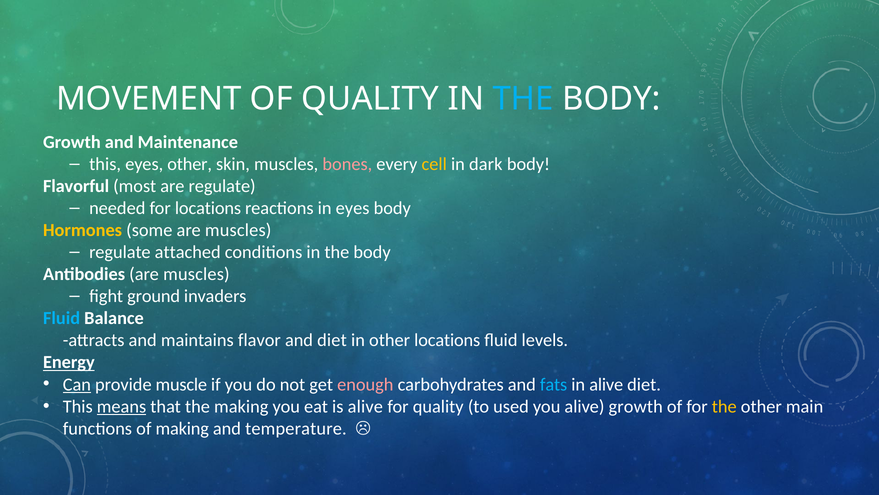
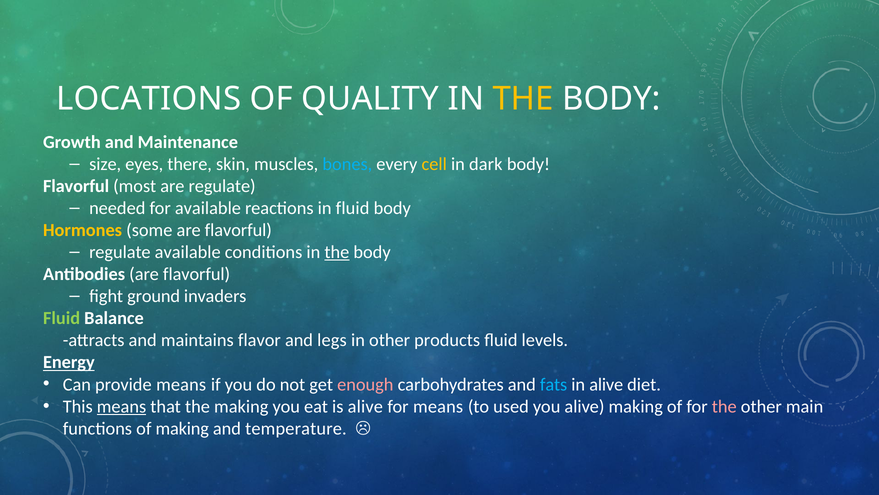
MOVEMENT: MOVEMENT -> LOCATIONS (149, 99)
THE colour: light blue -> yellow (523, 99)
this: this -> size (105, 164)
eyes other: other -> there (190, 164)
bones colour: pink -> light blue (347, 164)
for locations: locations -> available (208, 208)
in eyes: eyes -> fluid (353, 208)
some are muscles: muscles -> flavorful (238, 230)
regulate attached: attached -> available (188, 252)
the underline: none -> present (337, 252)
Antibodies are muscles: muscles -> flavorful (197, 274)
Fluid colour: light blue -> light green (62, 318)
and diet: diet -> legs (332, 340)
other locations: locations -> products (447, 340)
Can underline: present -> none (77, 384)
provide muscle: muscle -> means (181, 384)
for quality: quality -> means (438, 406)
alive growth: growth -> making (636, 406)
the colour: yellow -> pink (724, 406)
